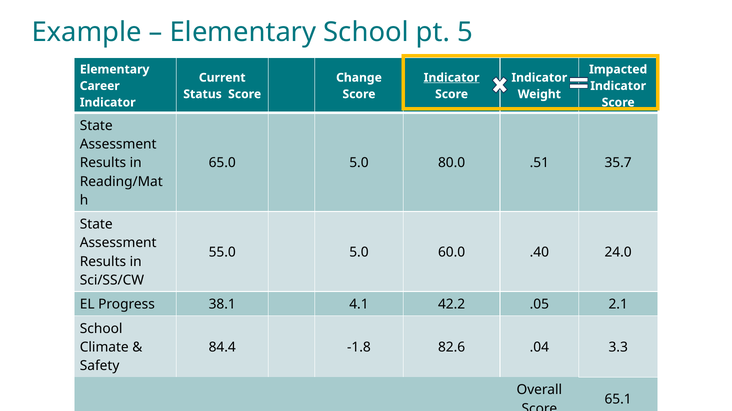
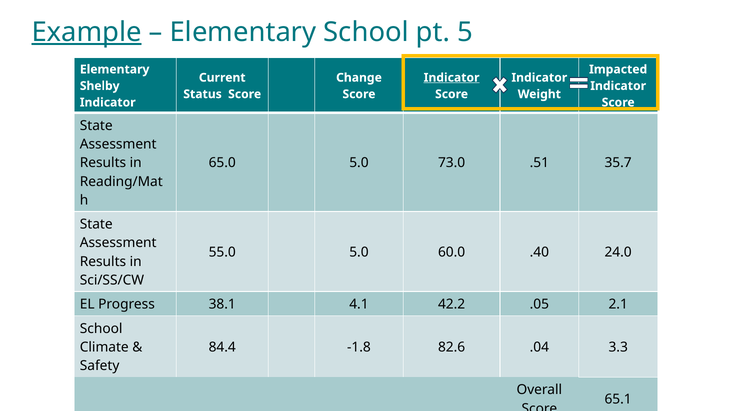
Example underline: none -> present (87, 32)
Career: Career -> Shelby (100, 86)
80.0: 80.0 -> 73.0 (452, 163)
